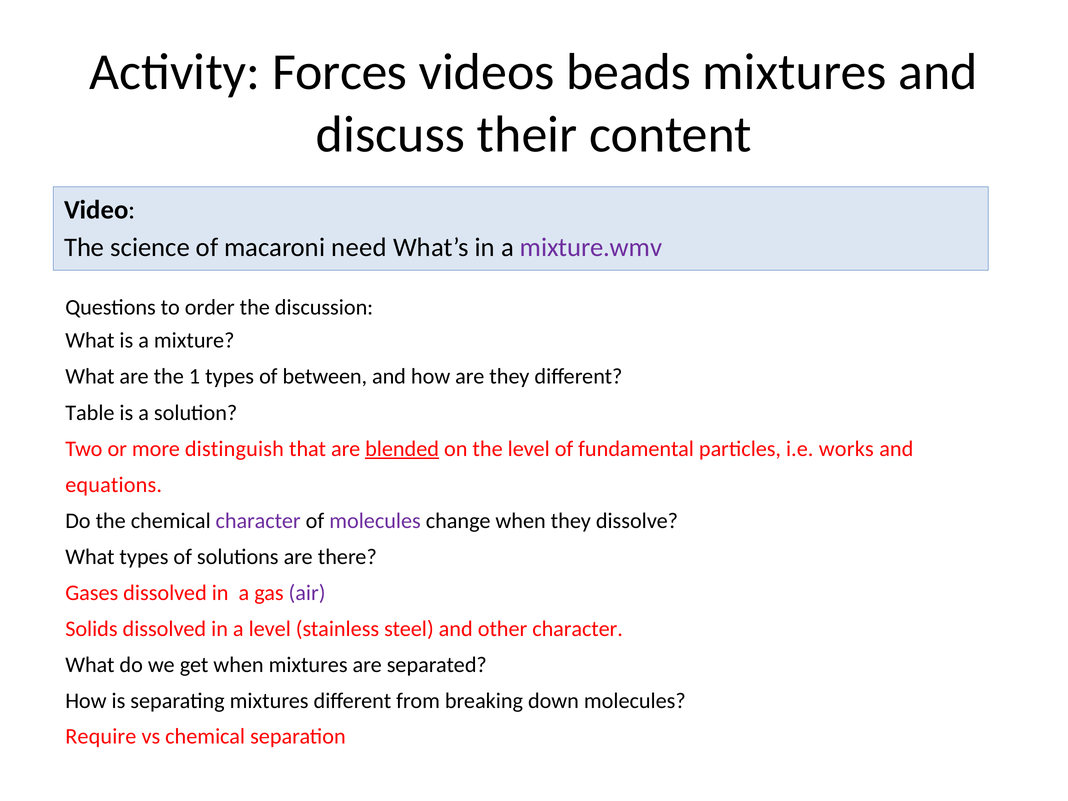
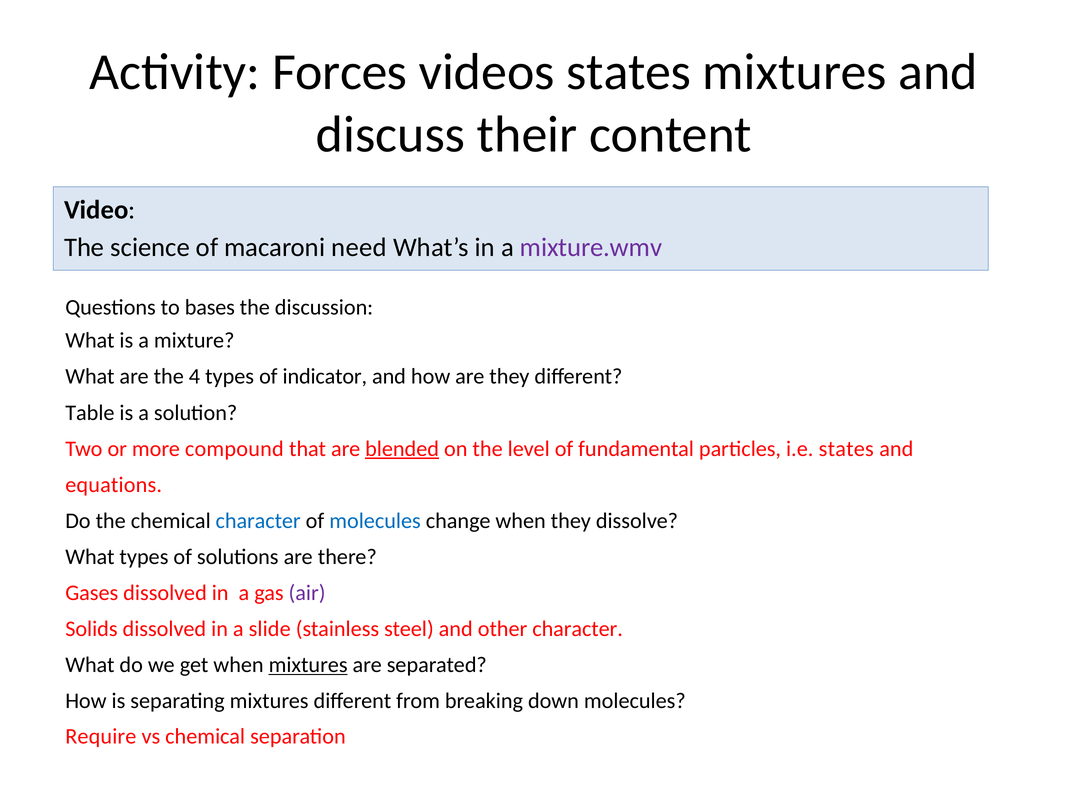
videos beads: beads -> states (629, 72)
order: order -> bases (210, 307)
1: 1 -> 4 (194, 377)
between: between -> indicator (325, 377)
distinguish: distinguish -> compound (234, 449)
i.e works: works -> states (846, 449)
character colour: purple -> blue (258, 521)
molecules colour: purple -> blue (375, 521)
a level: level -> slide (270, 629)
mixtures underline: none -> present (308, 665)
